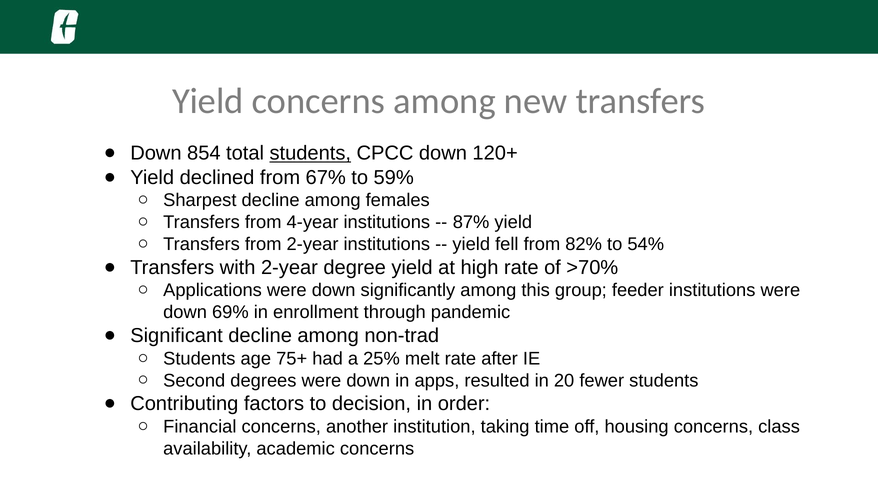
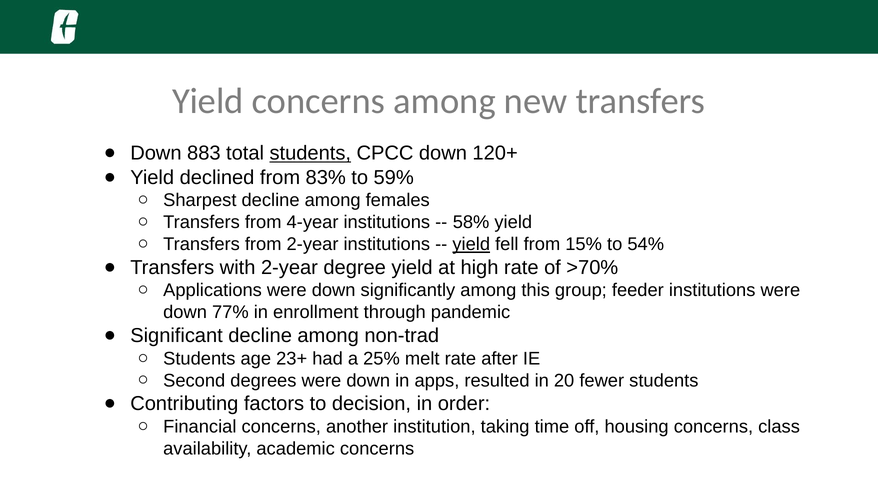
854: 854 -> 883 (204, 153)
67%: 67% -> 83% (326, 177)
87%: 87% -> 58% (471, 222)
yield underline: none -> present (471, 244)
82%: 82% -> 15% (584, 244)
69%: 69% -> 77% (230, 312)
75+: 75+ -> 23+ (292, 358)
